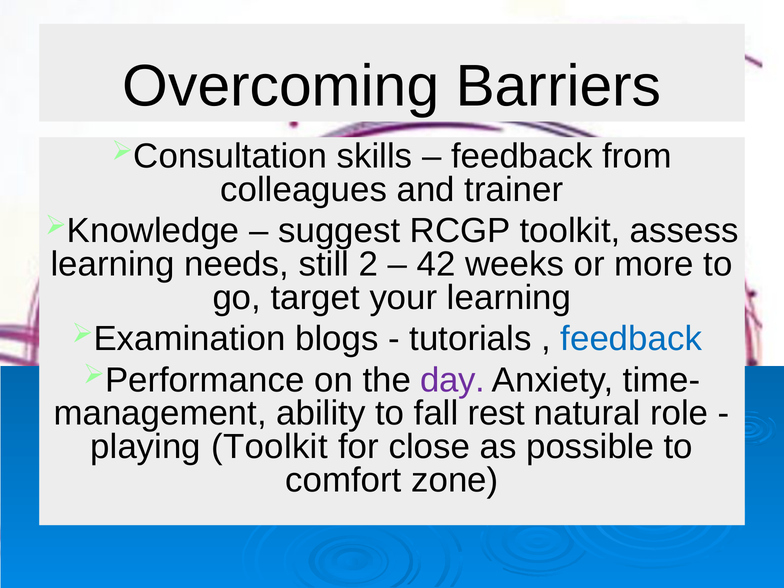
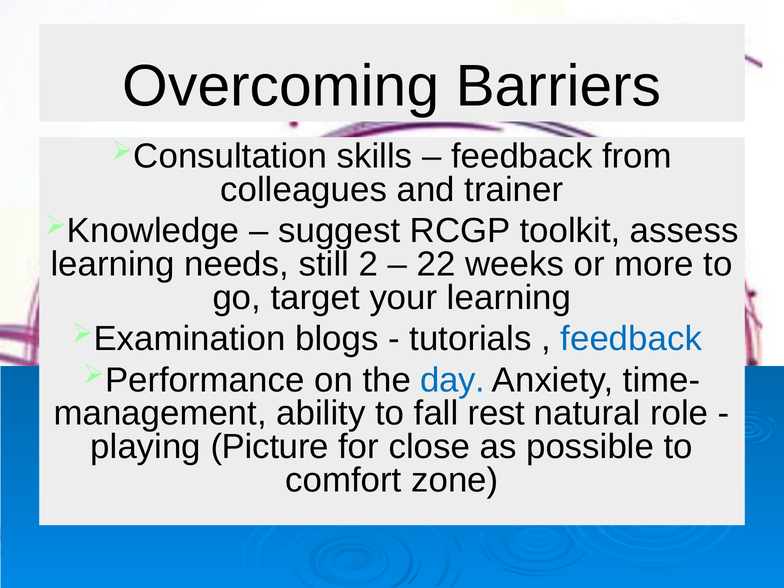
42: 42 -> 22 (436, 264)
day colour: purple -> blue (453, 380)
playing Toolkit: Toolkit -> Picture (270, 447)
